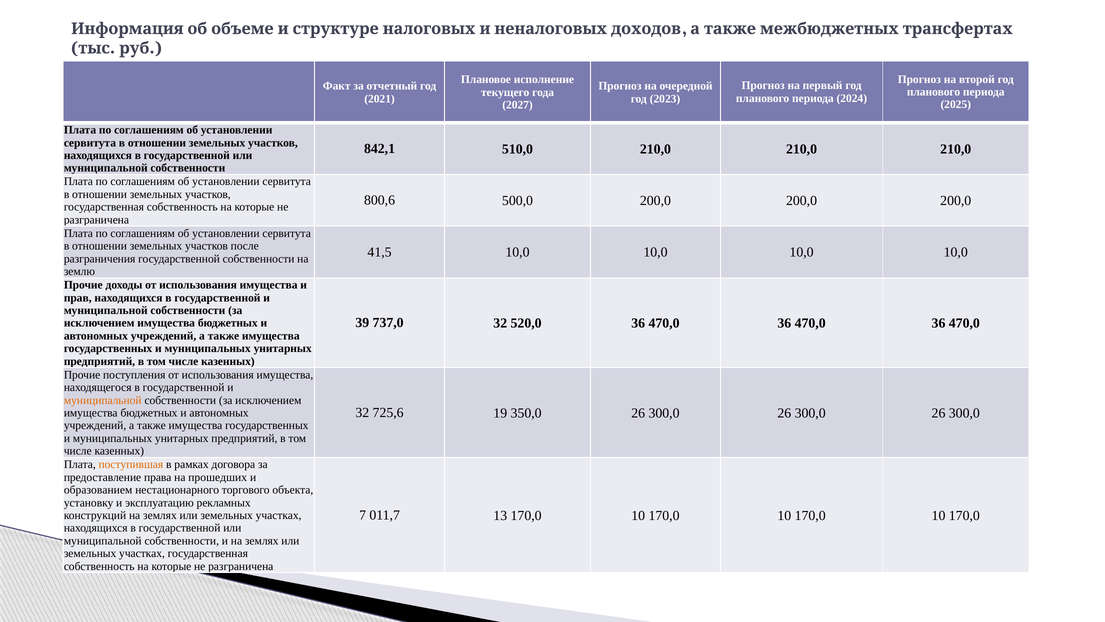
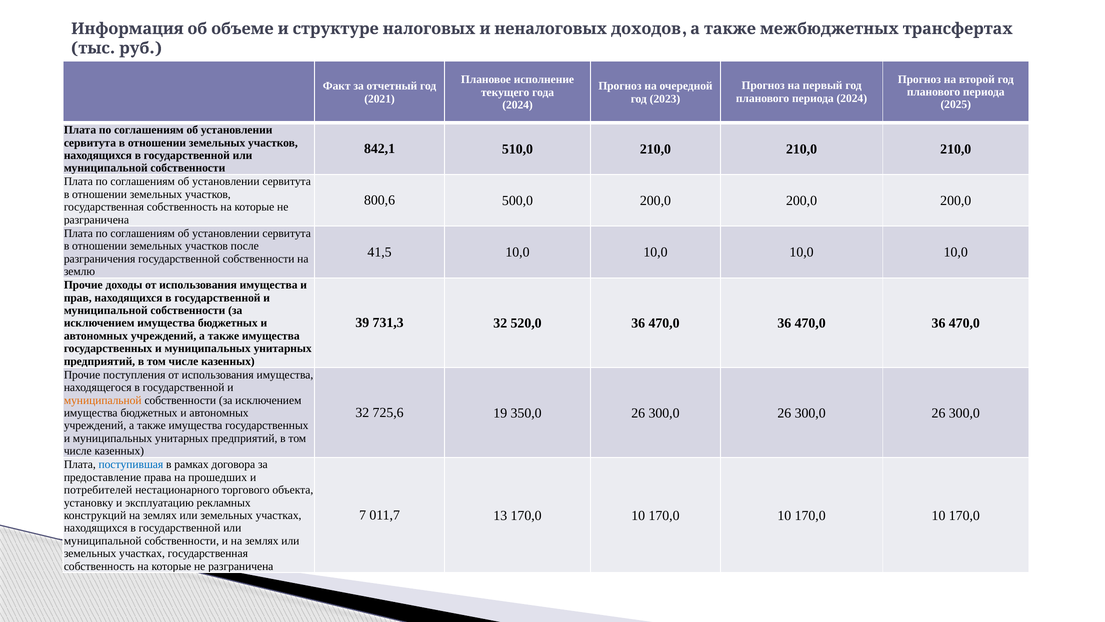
2027: 2027 -> 2024 (518, 105)
737,0: 737,0 -> 731,3 (388, 323)
поступившая colour: orange -> blue (131, 464)
образованием: образованием -> потребителей (98, 490)
